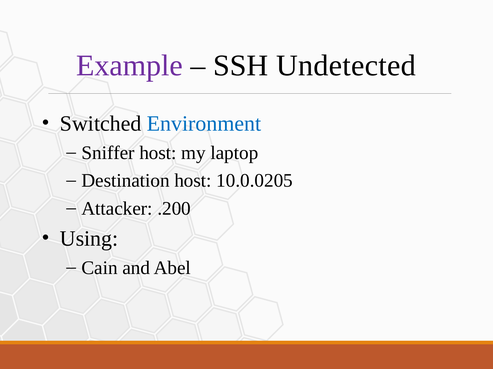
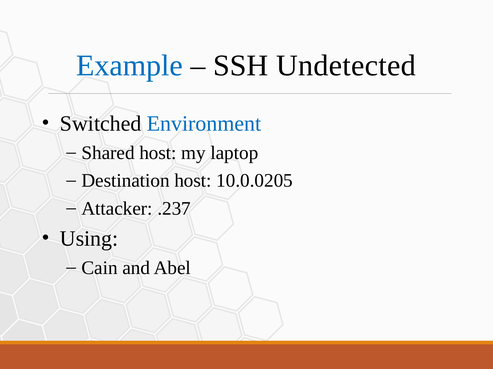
Example colour: purple -> blue (130, 66)
Sniffer: Sniffer -> Shared (108, 153)
.200: .200 -> .237 (174, 209)
